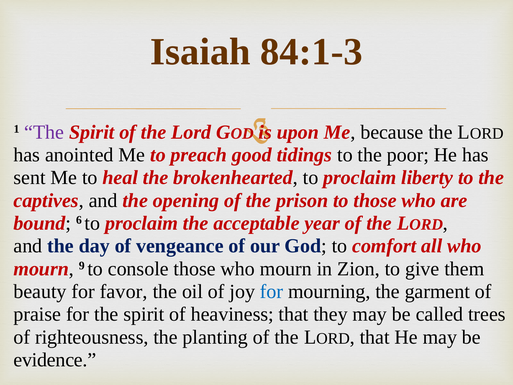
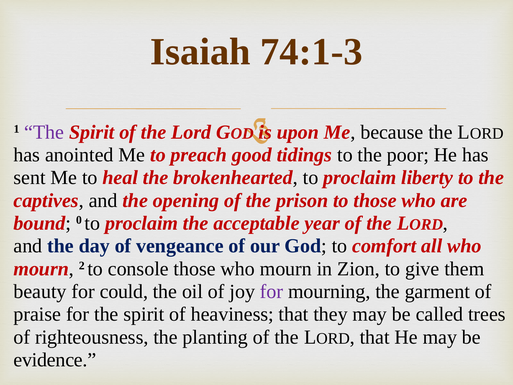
84:1-3: 84:1-3 -> 74:1-3 (311, 52)
6: 6 -> 0 (79, 220)
9: 9 -> 2 (82, 265)
favor: favor -> could (124, 291)
for colour: blue -> purple (272, 291)
